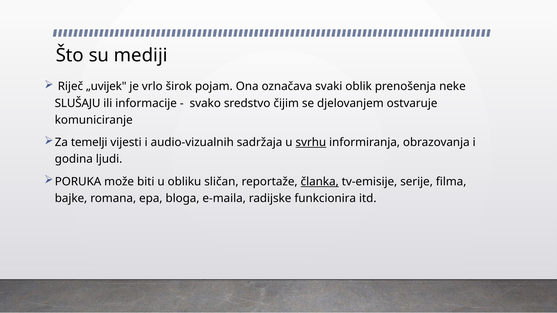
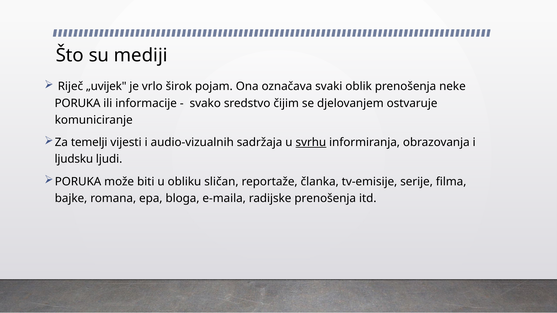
SLUŠAJU: SLUŠAJU -> PORUKA (78, 103)
godina: godina -> ljudsku (74, 159)
članka underline: present -> none (320, 182)
radijske funkcionira: funkcionira -> prenošenja (325, 199)
